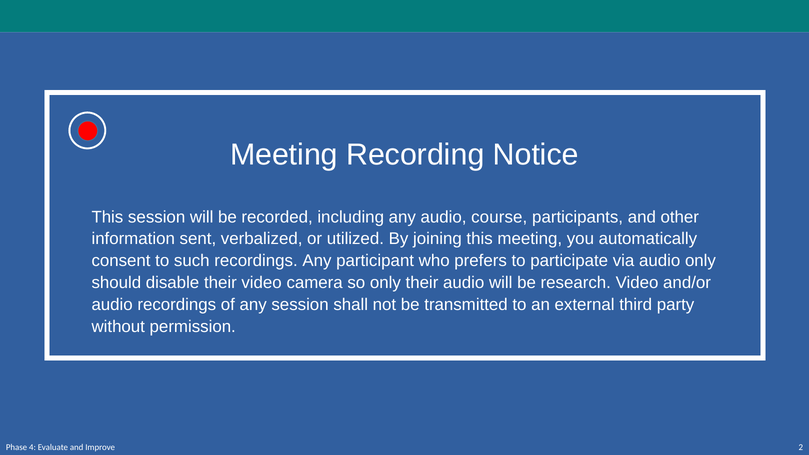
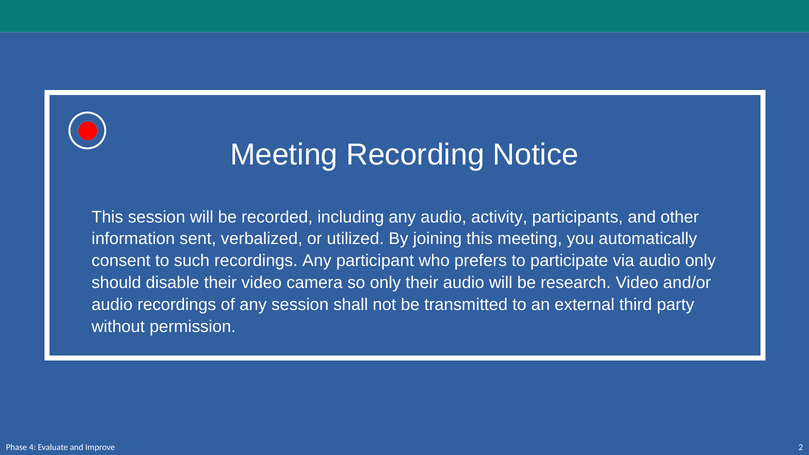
course: course -> activity (499, 217)
